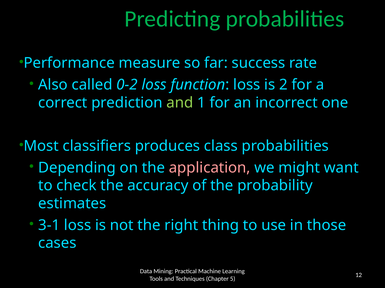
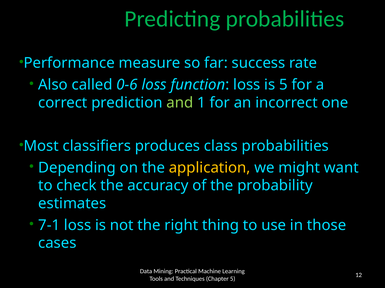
0-2: 0-2 -> 0-6 (127, 85)
is 2: 2 -> 5 (283, 85)
application colour: pink -> yellow (210, 168)
3-1: 3-1 -> 7-1 (49, 226)
